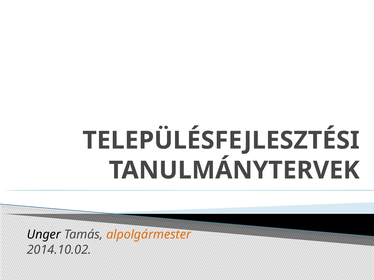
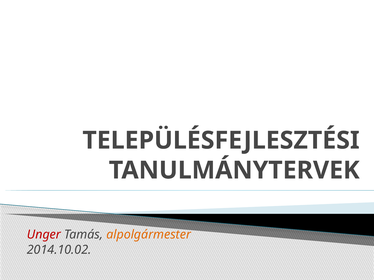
Unger colour: black -> red (44, 235)
